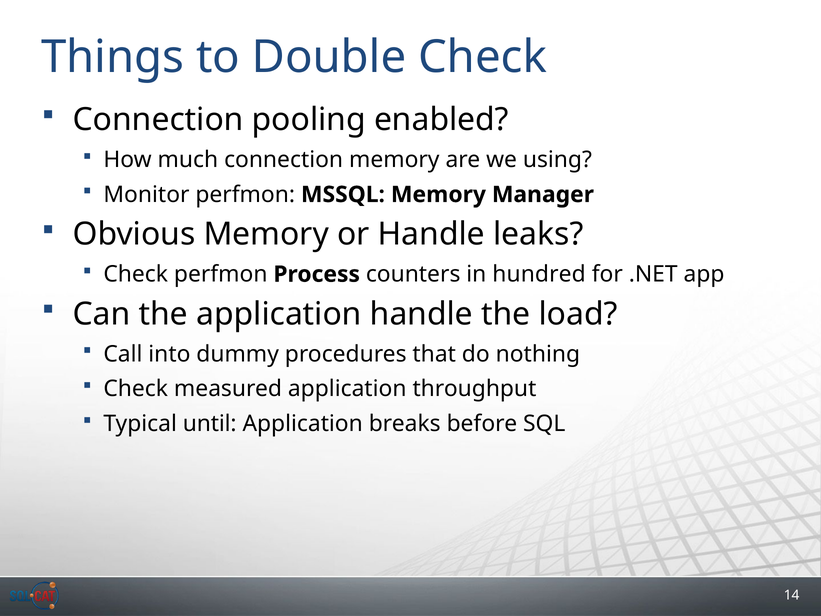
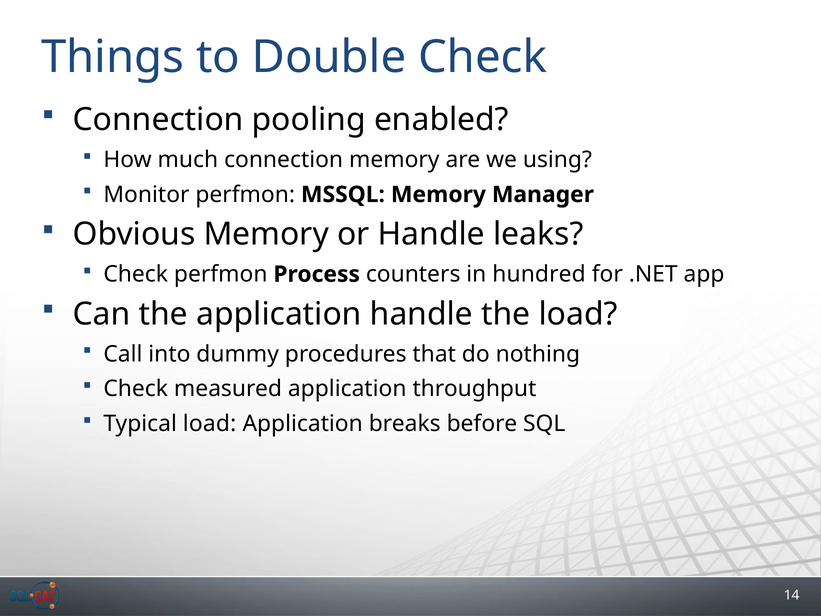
Typical until: until -> load (210, 424)
